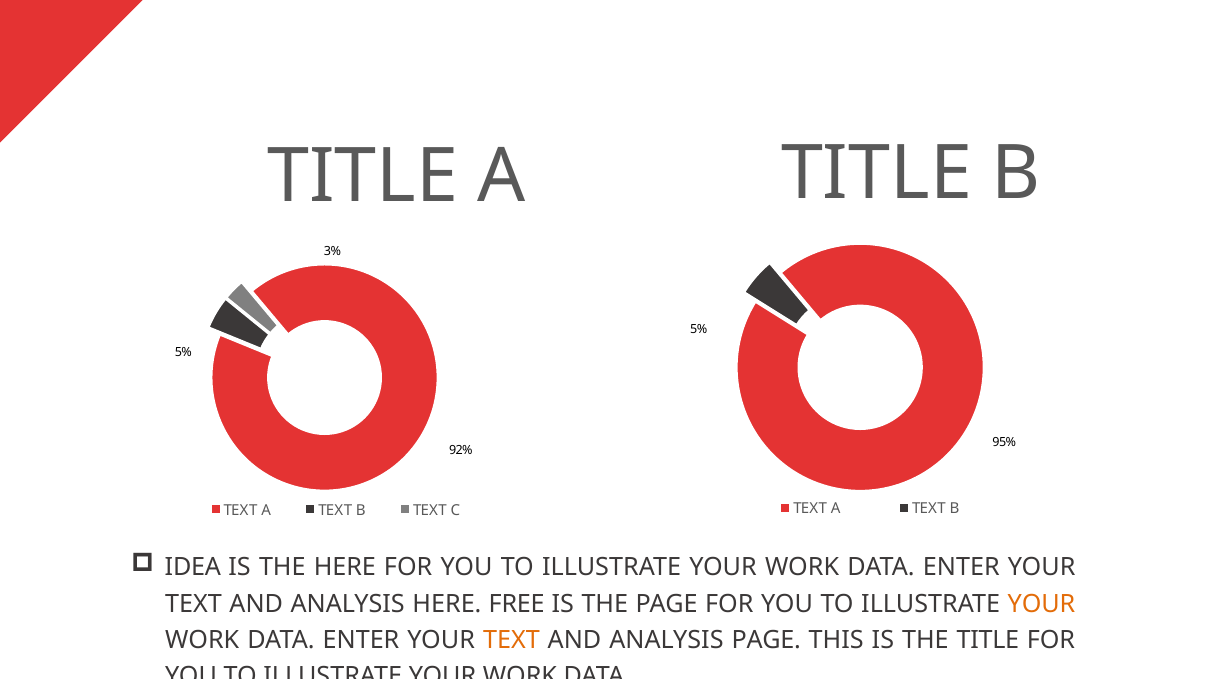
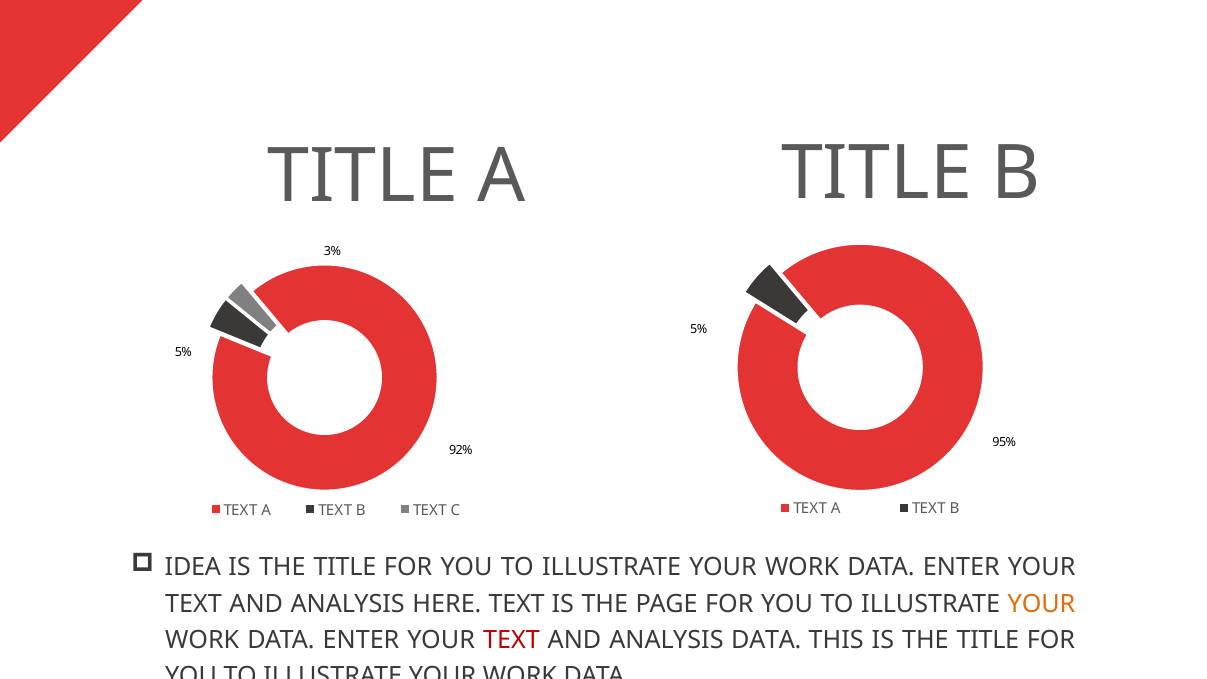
HERE: HERE -> TITLE (345, 568)
HERE FREE: FREE -> TEXT (517, 604)
TEXT colour: orange -> red (511, 640)
ANALYSIS PAGE: PAGE -> DATA (766, 640)
